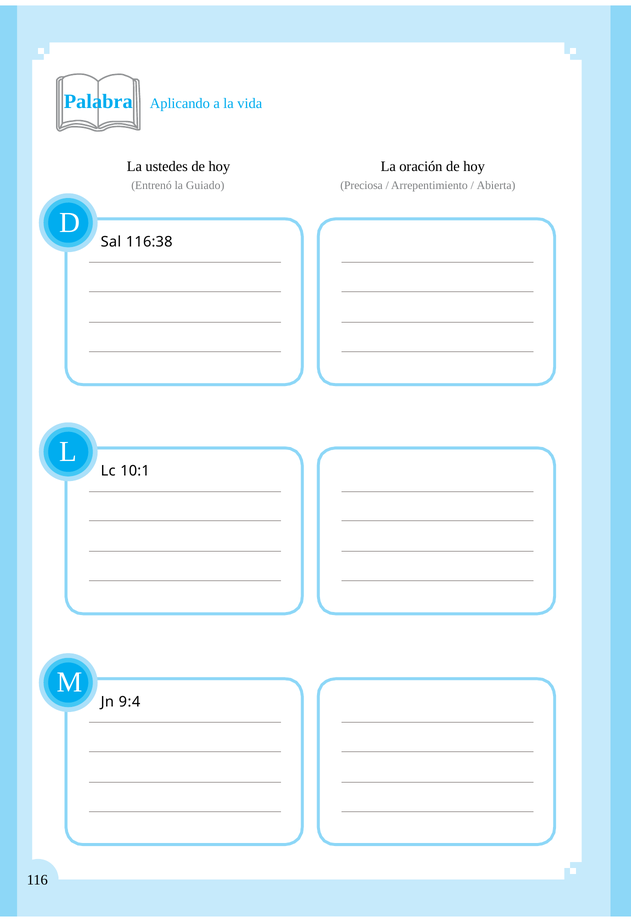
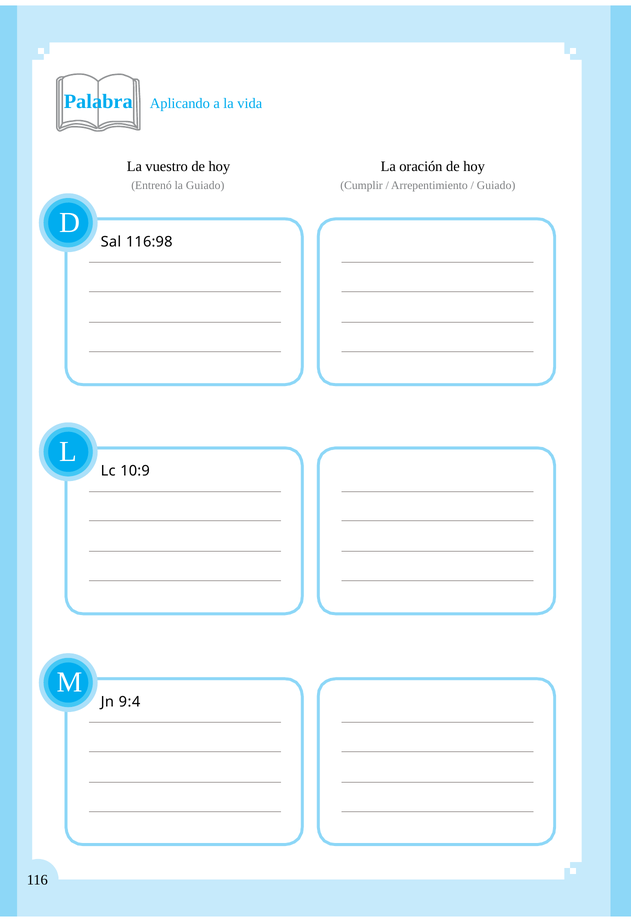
ustedes: ustedes -> vuestro (167, 167)
Preciosa: Preciosa -> Cumplir (362, 185)
Abierta: Abierta -> Guiado (496, 185)
116:38: 116:38 -> 116:98 (149, 242)
10:1: 10:1 -> 10:9 (135, 471)
